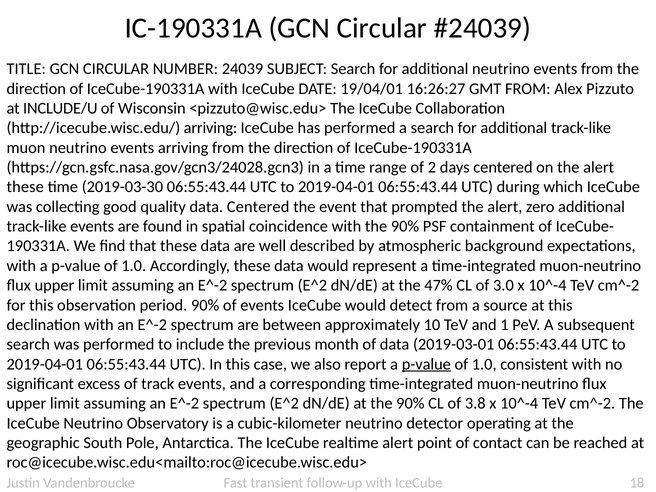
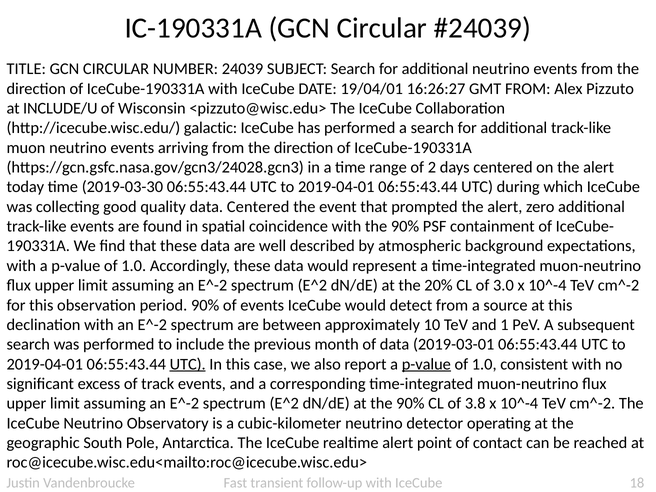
http://icecube.wisc.edu/ arriving: arriving -> galactic (211, 128)
these: these -> today (25, 187)
47%: 47% -> 20% (439, 285)
UTC underline: none -> present (188, 364)
